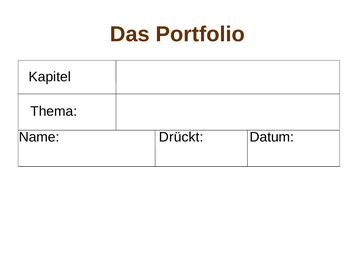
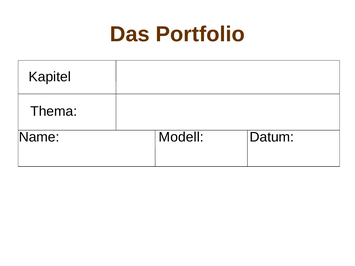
Drückt: Drückt -> Modell (181, 137)
